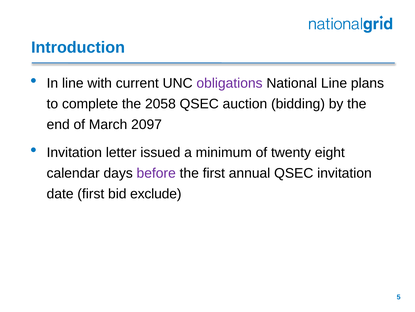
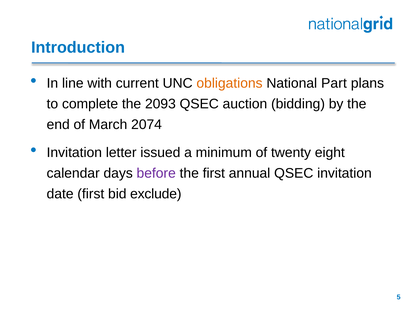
obligations colour: purple -> orange (230, 83)
National Line: Line -> Part (334, 83)
2058: 2058 -> 2093 (160, 104)
2097: 2097 -> 2074 (147, 124)
